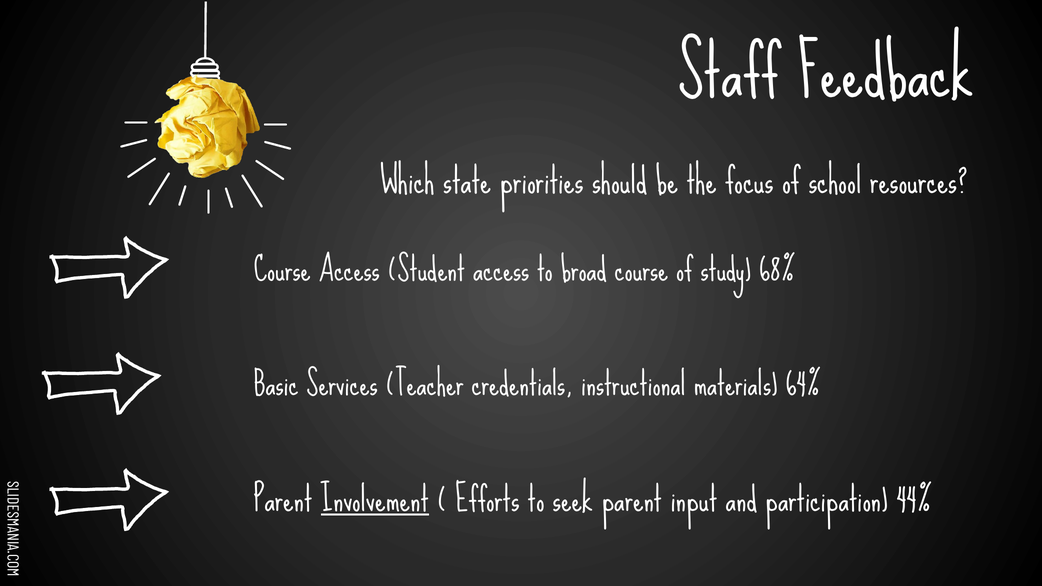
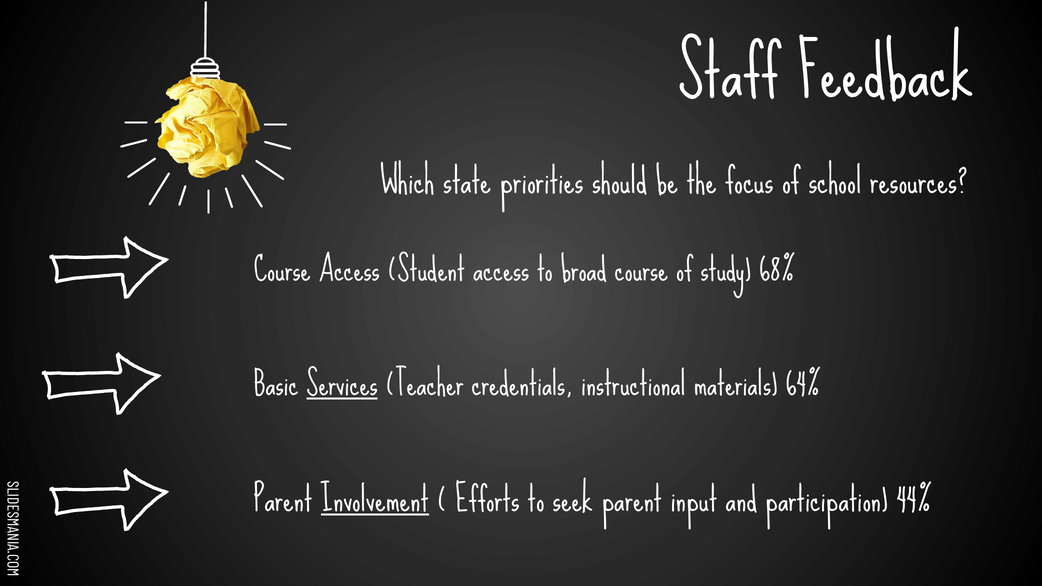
Services underline: none -> present (342, 385)
